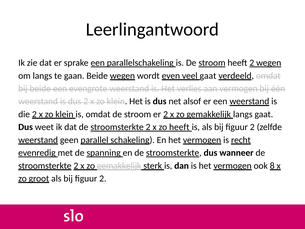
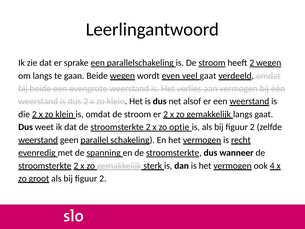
zo heeft: heeft -> optie (179, 127)
8: 8 -> 4 (272, 165)
